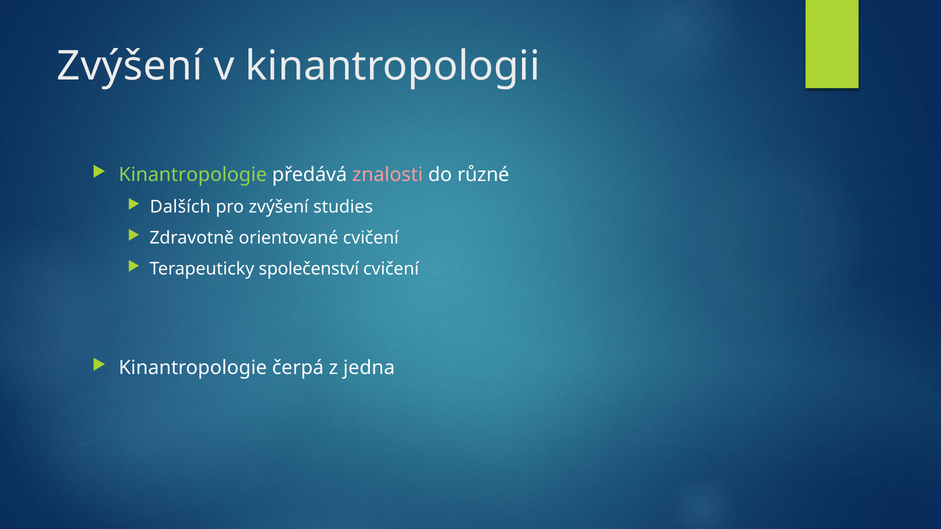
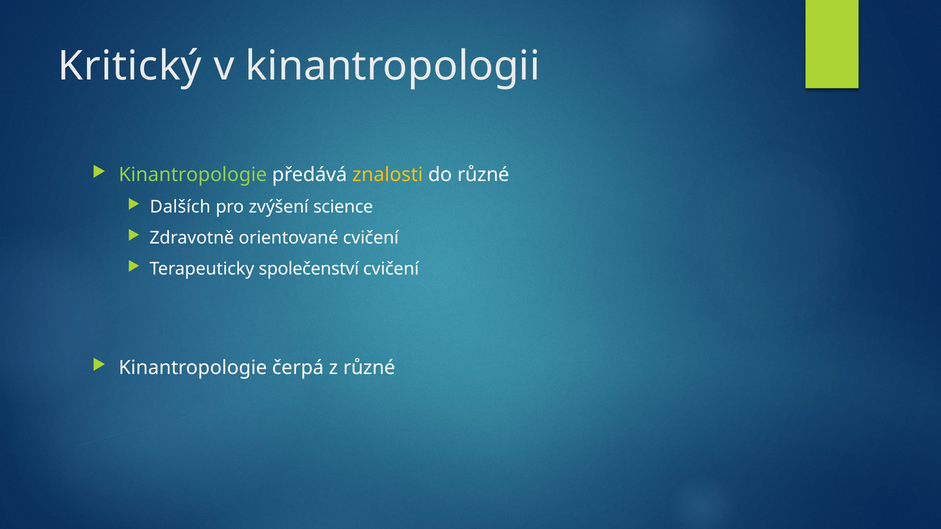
Zvýšení: Zvýšení -> Kritický (130, 66)
znalosti colour: pink -> yellow (388, 175)
studies: studies -> science (343, 207)
z jedna: jedna -> různé (369, 368)
